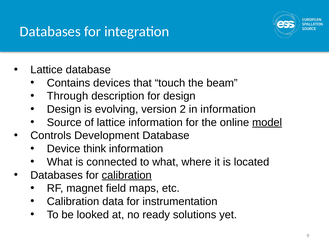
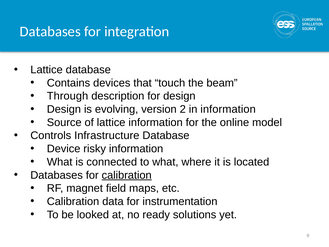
model underline: present -> none (267, 122)
Development: Development -> Infrastructure (107, 135)
think: think -> risky (95, 149)
